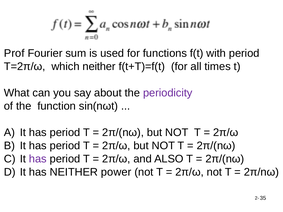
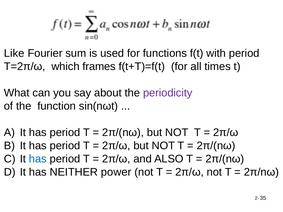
Prof: Prof -> Like (14, 53)
which neither: neither -> frames (99, 67)
has colour: purple -> blue (38, 159)
